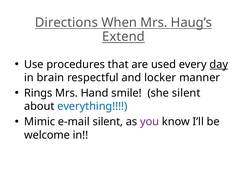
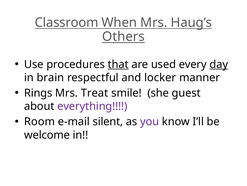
Directions: Directions -> Classroom (67, 22)
Extend: Extend -> Others (123, 37)
that underline: none -> present (118, 64)
Hand: Hand -> Treat (95, 93)
she silent: silent -> guest (186, 93)
everything colour: blue -> purple (92, 106)
Mimic: Mimic -> Room (40, 121)
